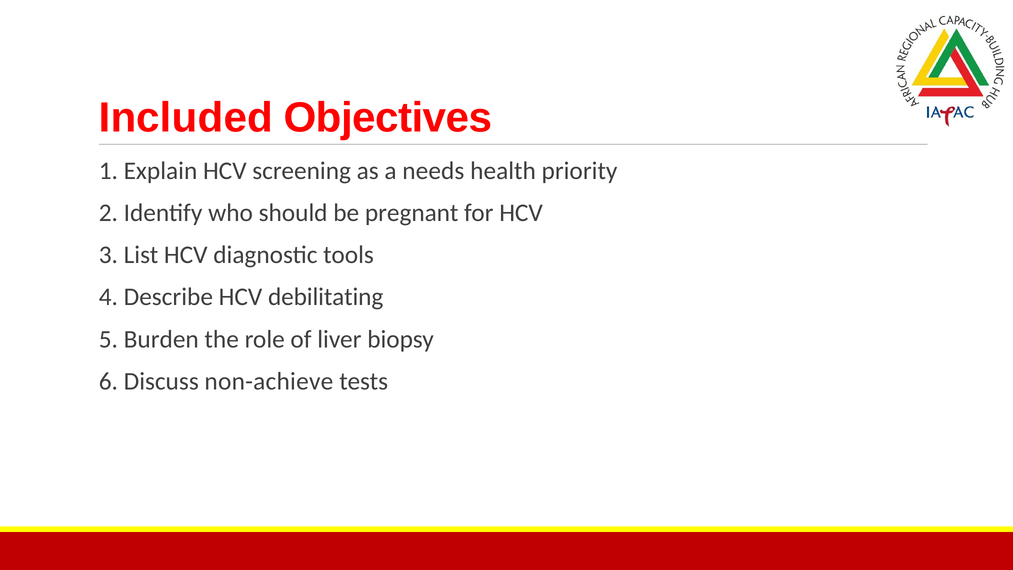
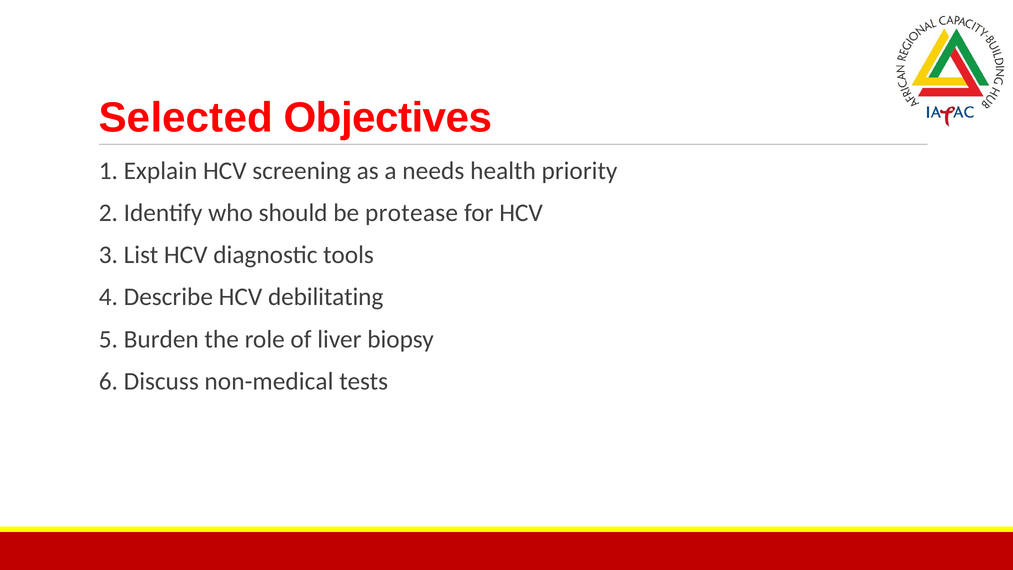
Included: Included -> Selected (186, 118)
pregnant: pregnant -> protease (412, 213)
non-achieve: non-achieve -> non-medical (269, 381)
